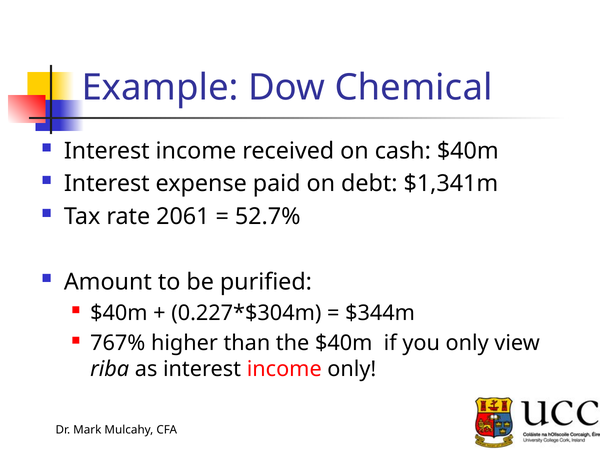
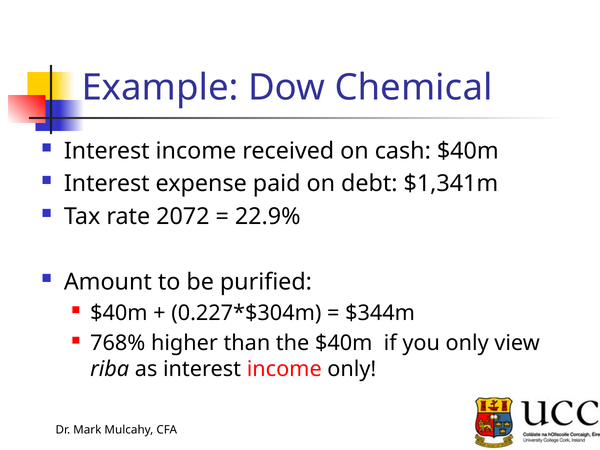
2061: 2061 -> 2072 (183, 216)
52.7%: 52.7% -> 22.9% (268, 216)
767%: 767% -> 768% (118, 343)
